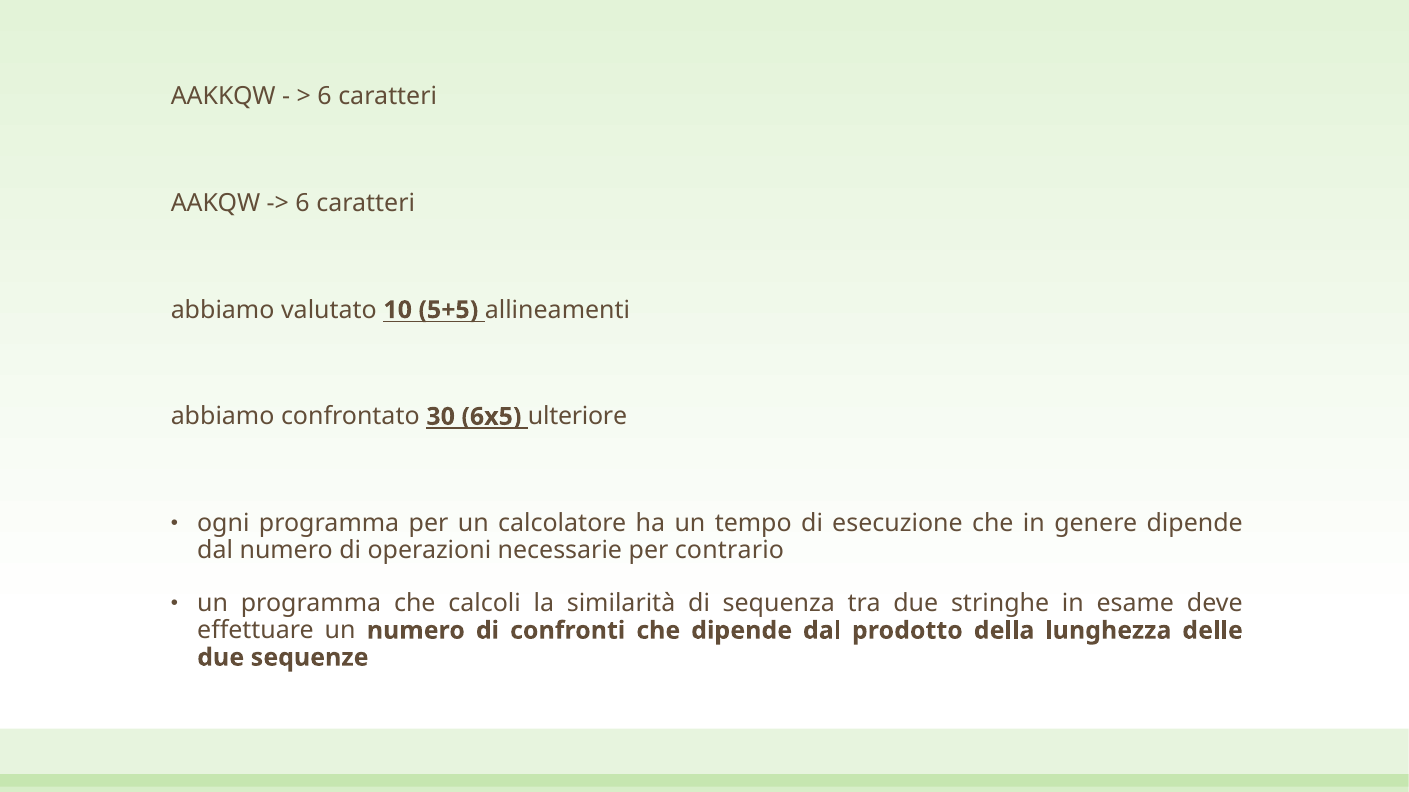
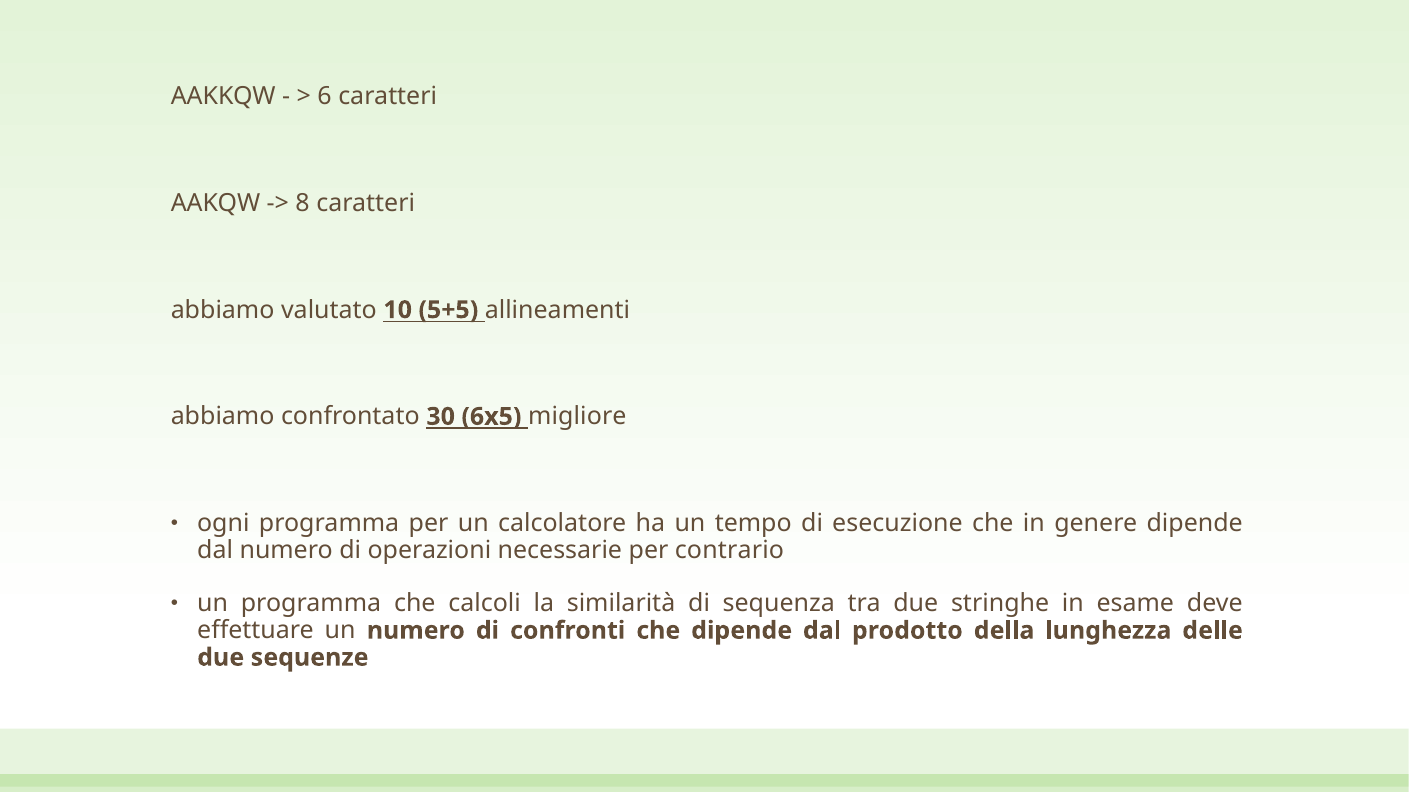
6: 6 -> 8 (303, 203)
ulteriore: ulteriore -> migliore (577, 417)
